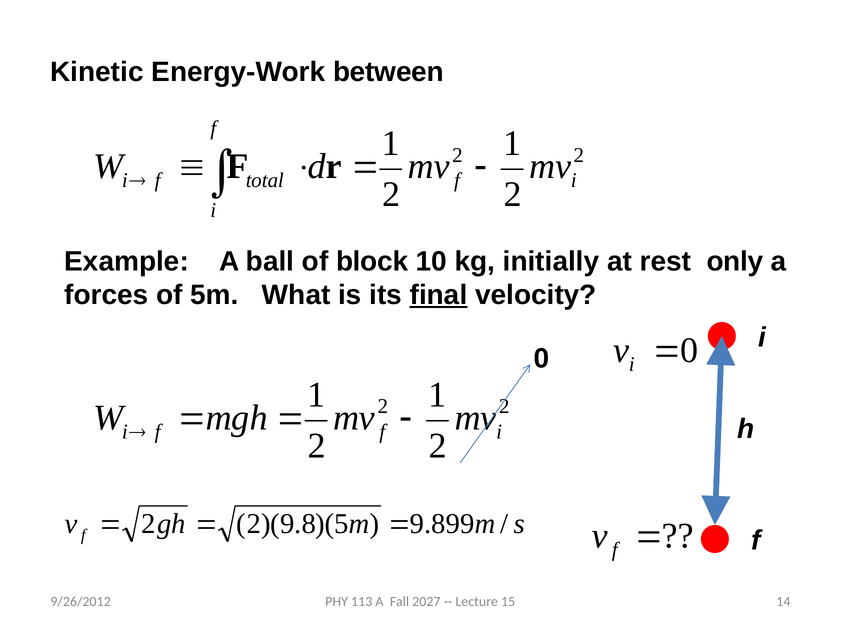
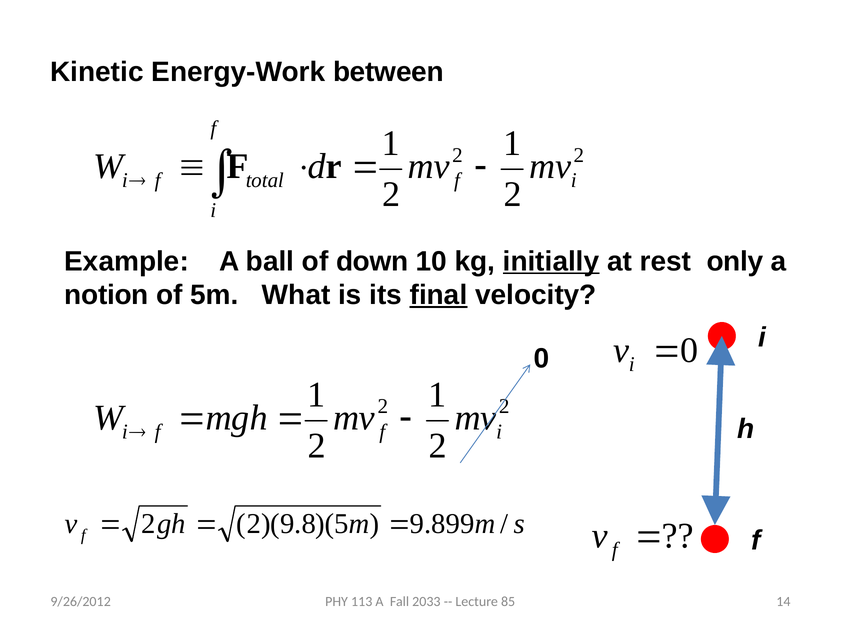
block: block -> down (372, 262)
initially underline: none -> present (551, 262)
forces: forces -> notion (106, 295)
2027: 2027 -> 2033 (426, 602)
15: 15 -> 85 (508, 602)
